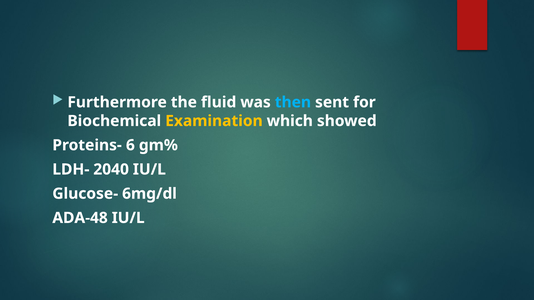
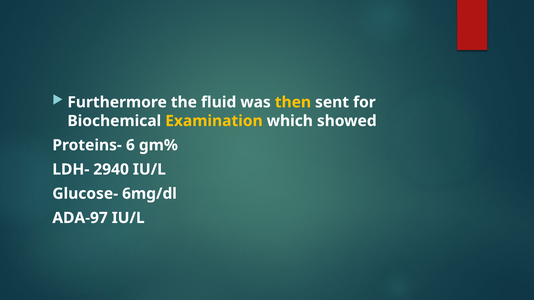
then colour: light blue -> yellow (293, 102)
2040: 2040 -> 2940 (111, 170)
ADA-48: ADA-48 -> ADA-97 (80, 218)
